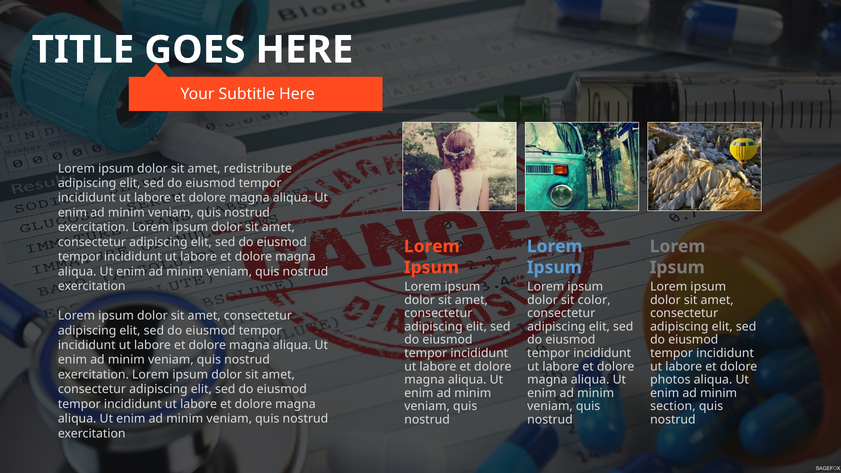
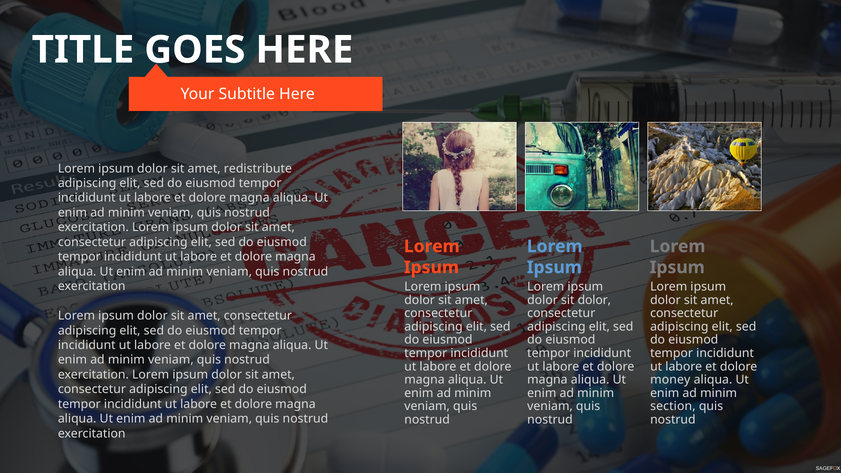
sit color: color -> dolor (594, 300)
photos: photos -> money (670, 380)
